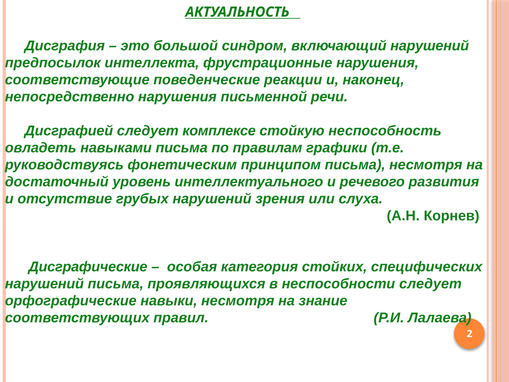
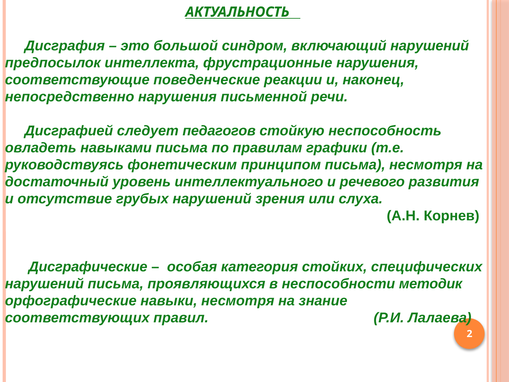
комплексе: комплексе -> педагогов (219, 131)
неспособности следует: следует -> методик (431, 284)
